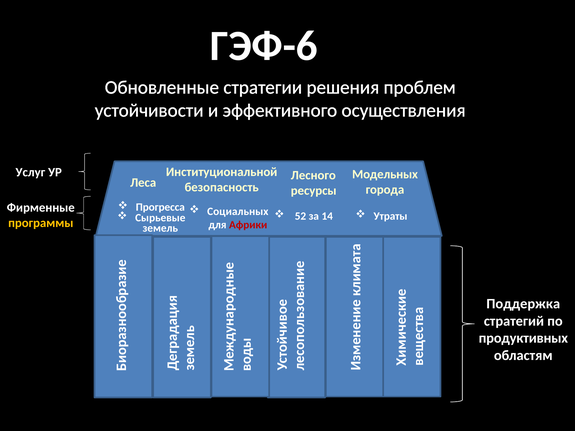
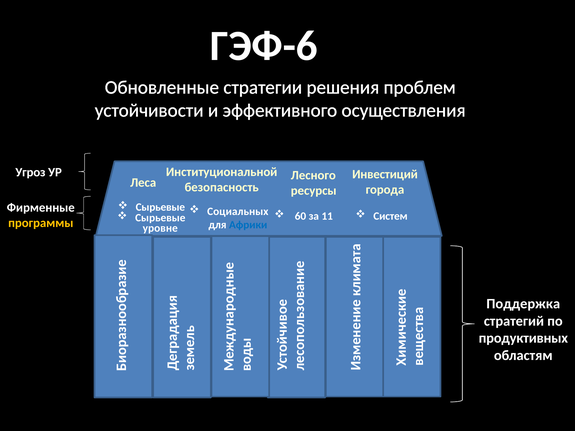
Услуг: Услуг -> Угроз (30, 172)
Модельных: Модельных -> Инвестиций (385, 174)
Прогресса: Прогресса -> Сырьевые (160, 207)
52: 52 -> 60 (300, 216)
14: 14 -> 11 (327, 216)
Утраты: Утраты -> Систем (391, 216)
Африки colour: red -> blue (248, 225)
земель: земель -> уровне (160, 228)
